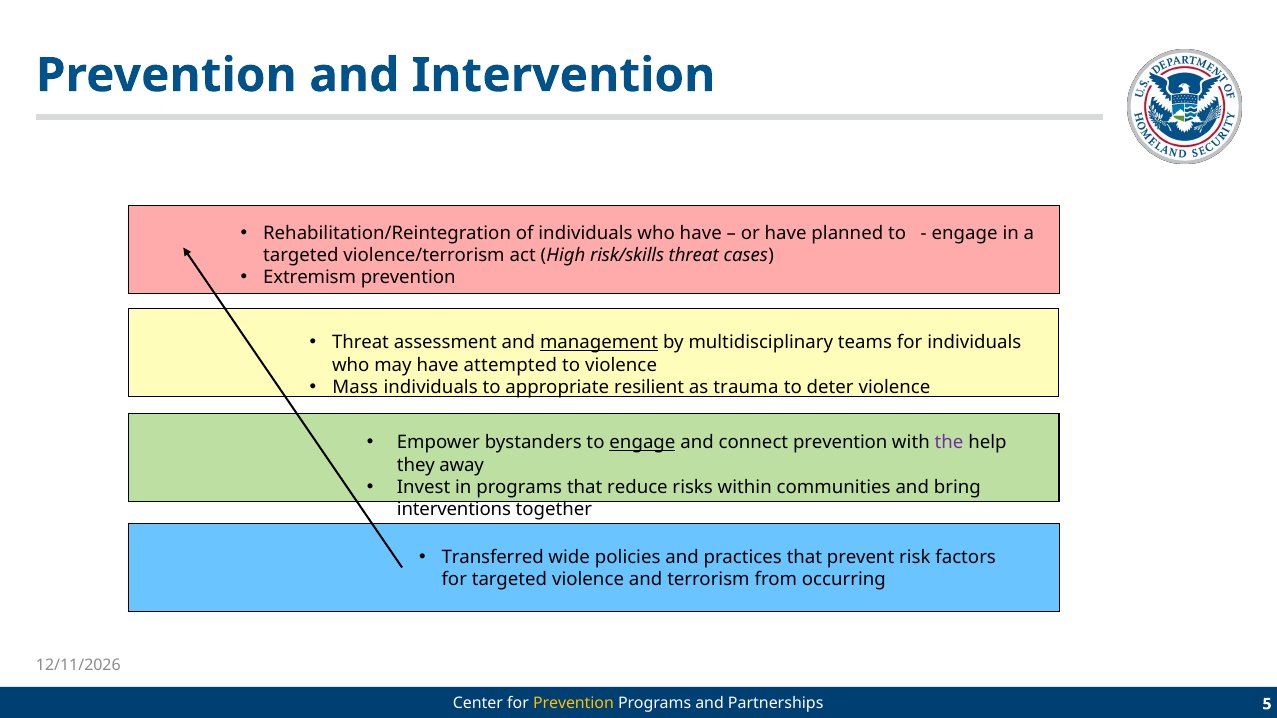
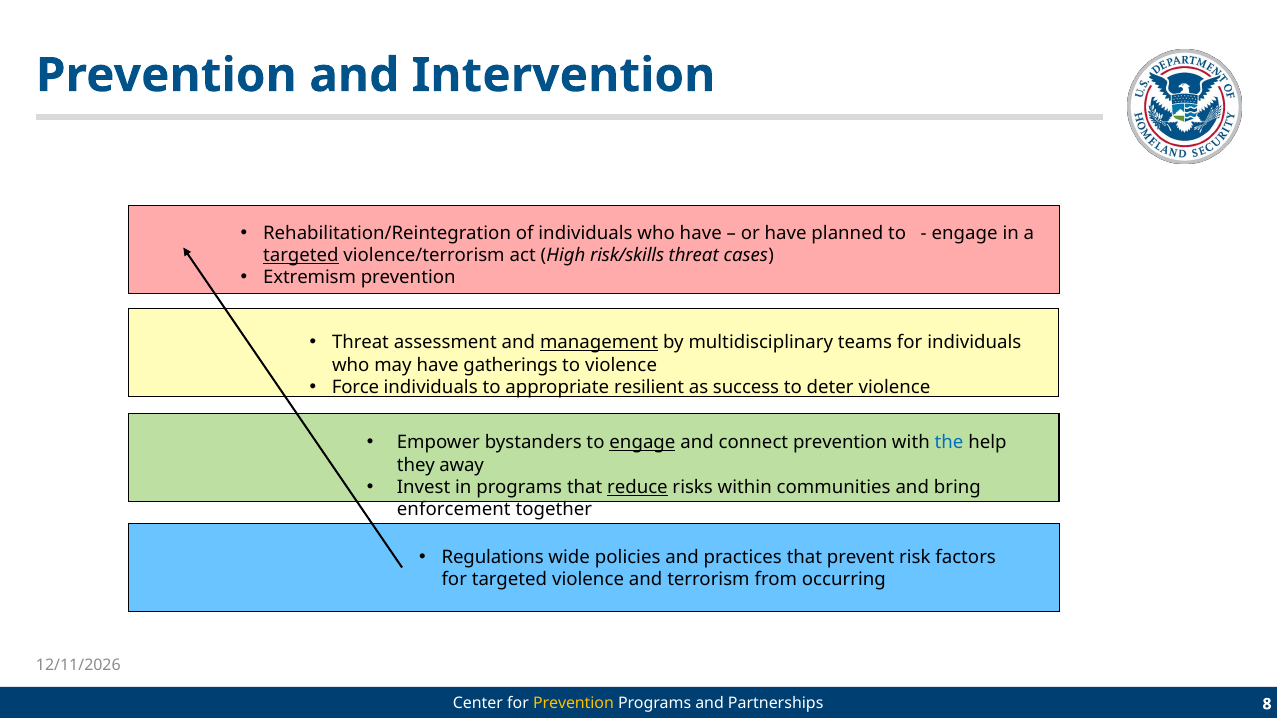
targeted underline: none -> present (301, 255)
attempted: attempted -> gatherings (510, 365)
Mass: Mass -> Force (355, 388)
trauma: trauma -> success (746, 388)
the colour: purple -> blue (949, 443)
reduce underline: none -> present (637, 488)
interventions: interventions -> enforcement (454, 510)
Transferred: Transferred -> Regulations (493, 557)
5: 5 -> 8 (1267, 704)
